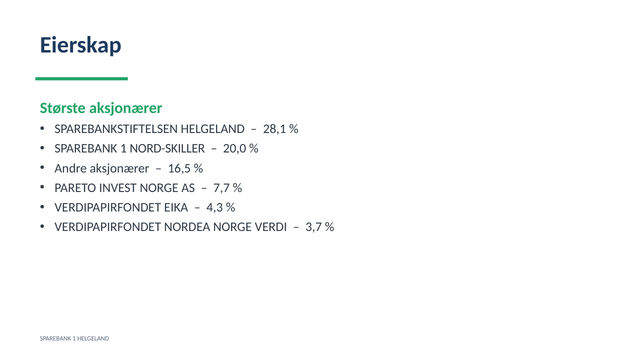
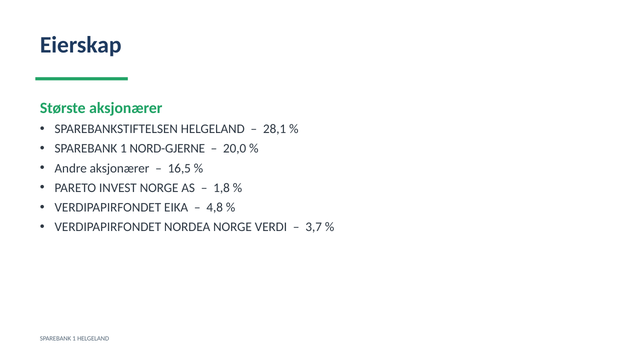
NORD-SKILLER: NORD-SKILLER -> NORD-GJERNE (167, 149)
7,7: 7,7 -> 1,8 (222, 188)
4,3: 4,3 -> 4,8 (215, 207)
